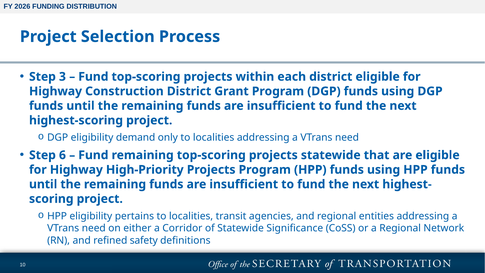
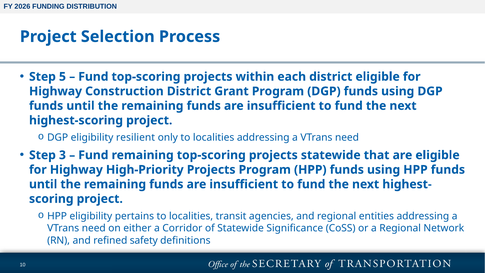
3: 3 -> 5 (62, 77)
demand: demand -> resilient (136, 138)
6: 6 -> 3 (62, 155)
